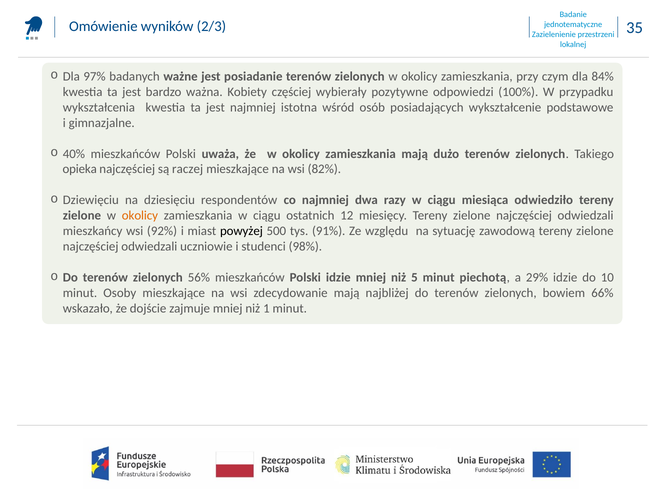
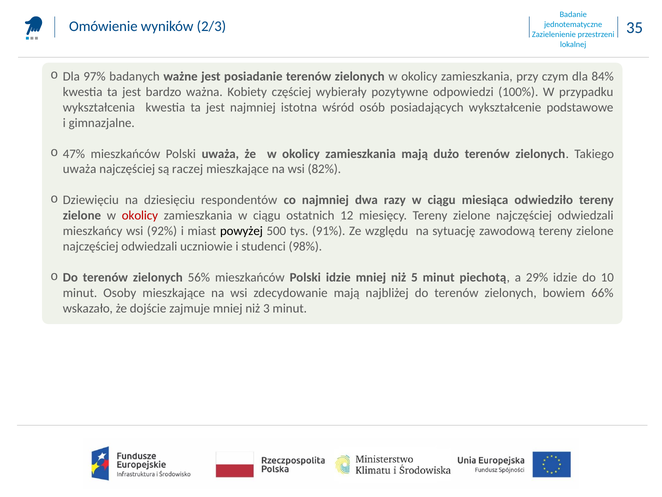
40%: 40% -> 47% (74, 154)
opieka: opieka -> uważa (80, 169)
okolicy colour: orange -> red (140, 215)
1: 1 -> 3 (266, 308)
